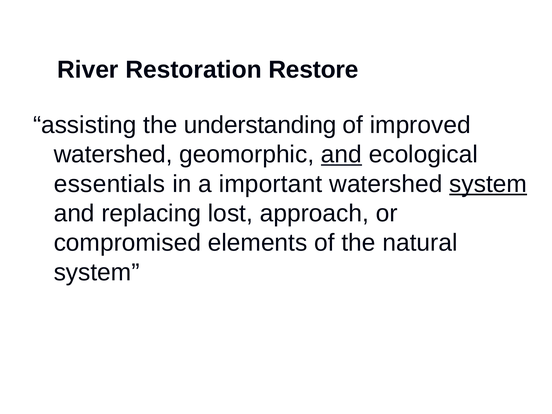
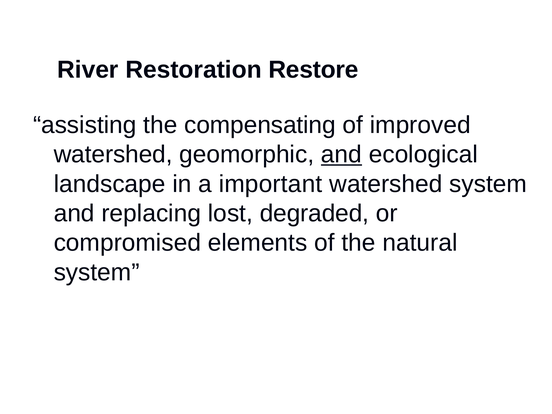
understanding: understanding -> compensating (260, 125)
essentials: essentials -> landscape (110, 184)
system underline: present -> none (488, 184)
approach: approach -> degraded (314, 213)
